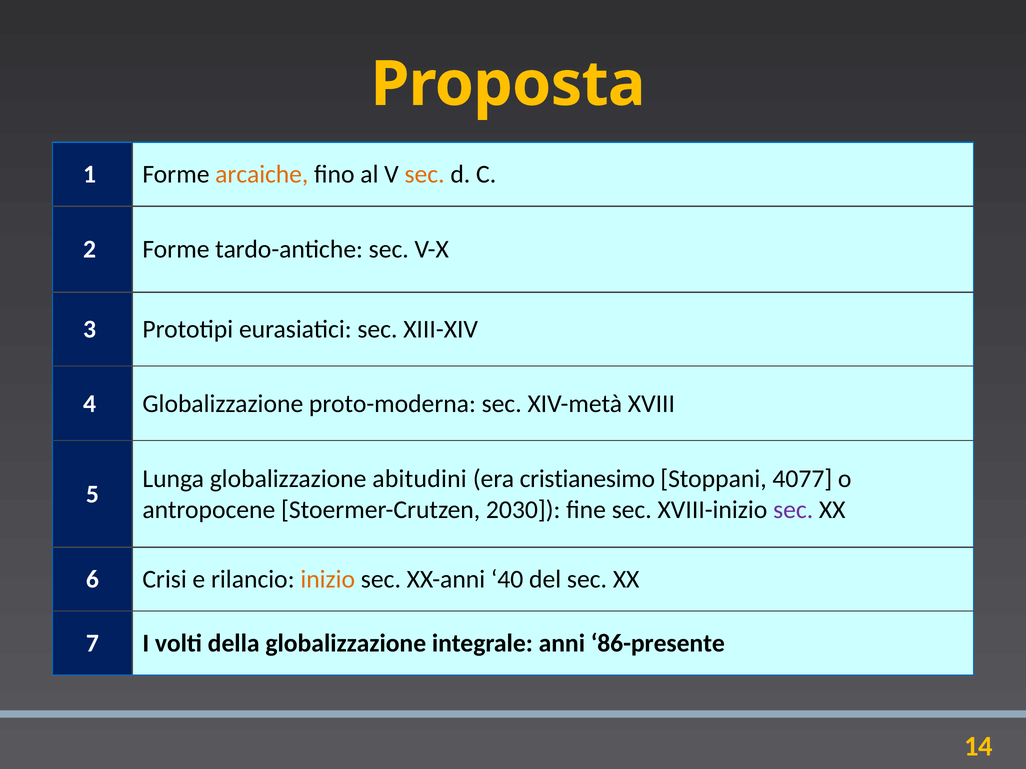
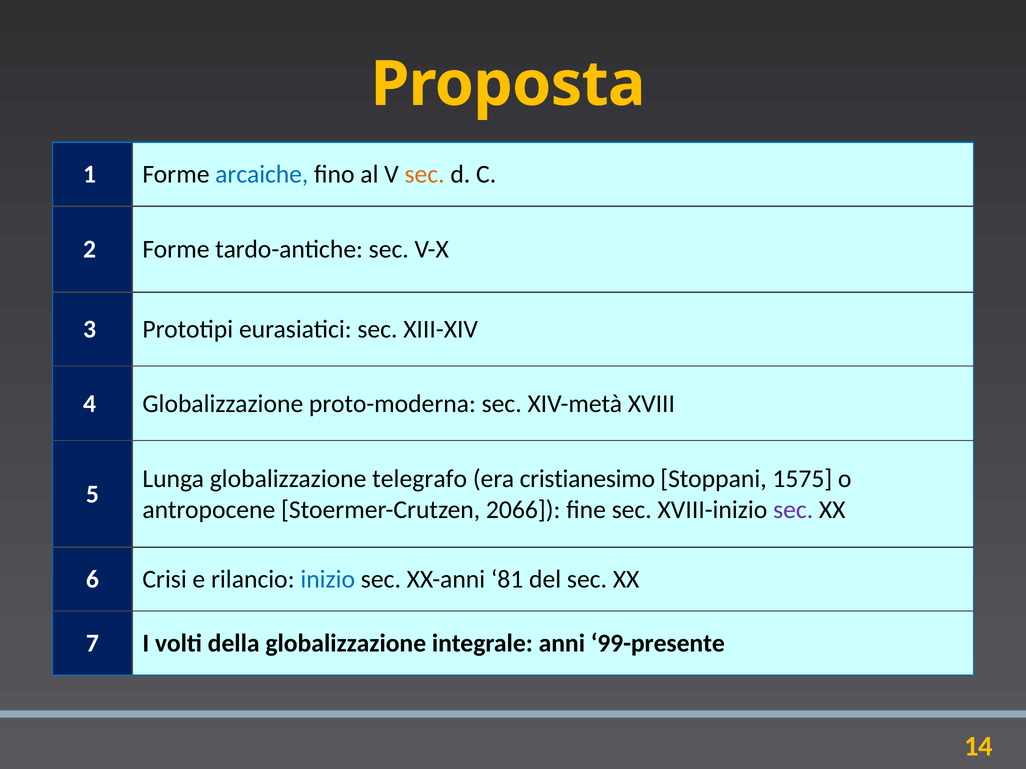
arcaiche colour: orange -> blue (262, 175)
abitudini: abitudini -> telegrafo (420, 479)
4077: 4077 -> 1575 (802, 479)
2030: 2030 -> 2066 (523, 510)
inizio colour: orange -> blue (328, 580)
40: 40 -> 81 (507, 580)
86-presente: 86-presente -> 99-presente (658, 644)
